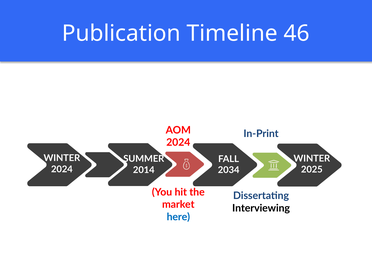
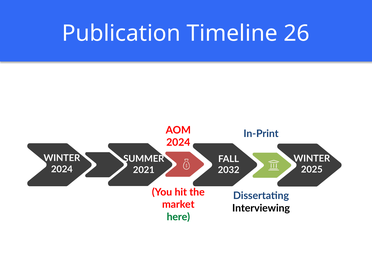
46: 46 -> 26 (297, 33)
2014: 2014 -> 2021 (144, 170)
2034: 2034 -> 2032 (229, 170)
here colour: blue -> green (178, 217)
